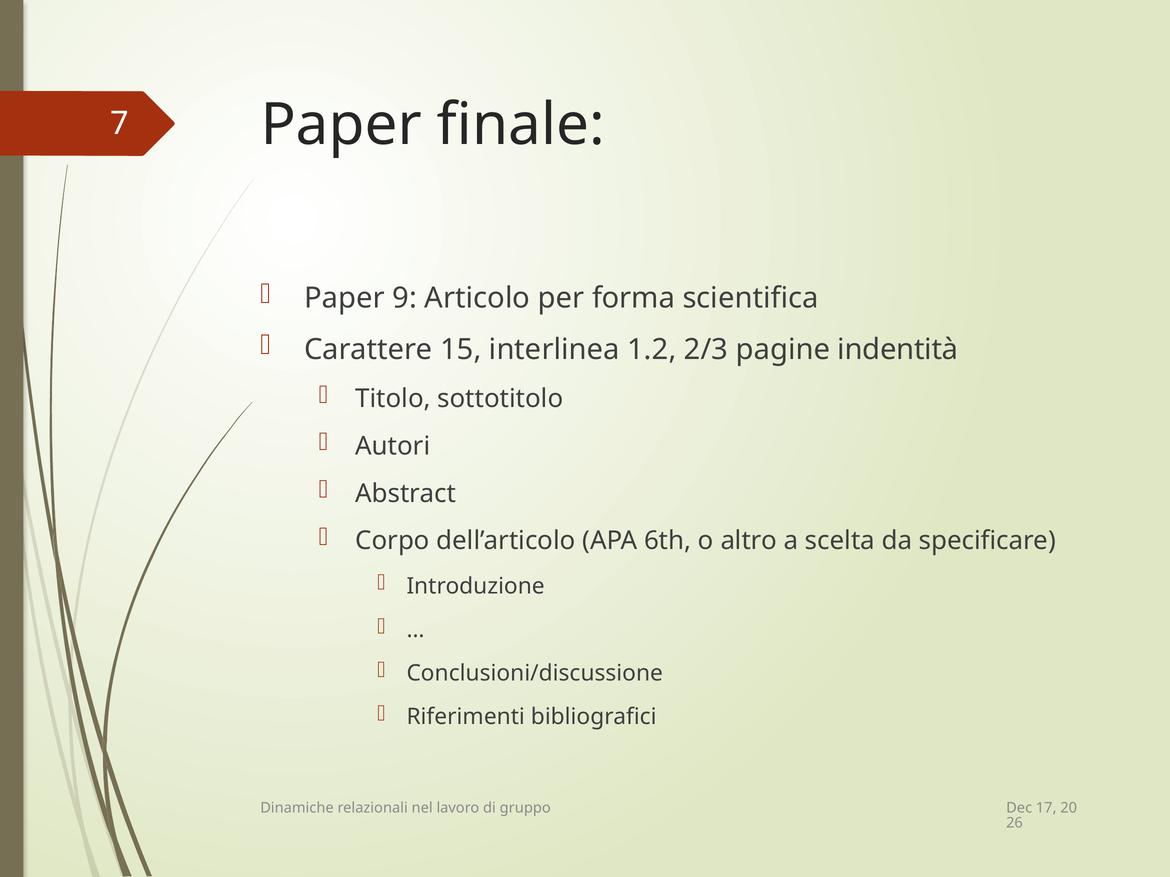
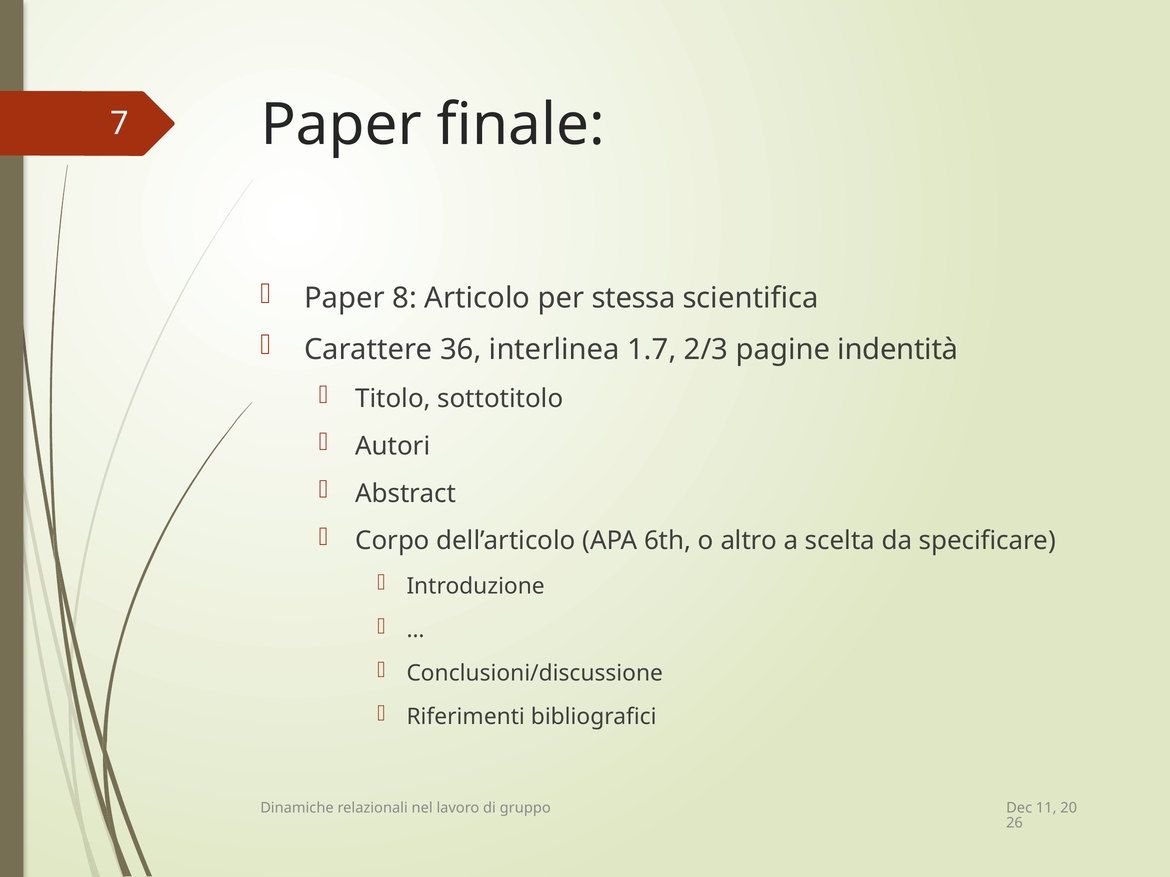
9: 9 -> 8 (405, 298)
forma: forma -> stessa (634, 298)
15: 15 -> 36 (461, 350)
1.2: 1.2 -> 1.7 (652, 350)
17: 17 -> 11 (1046, 808)
